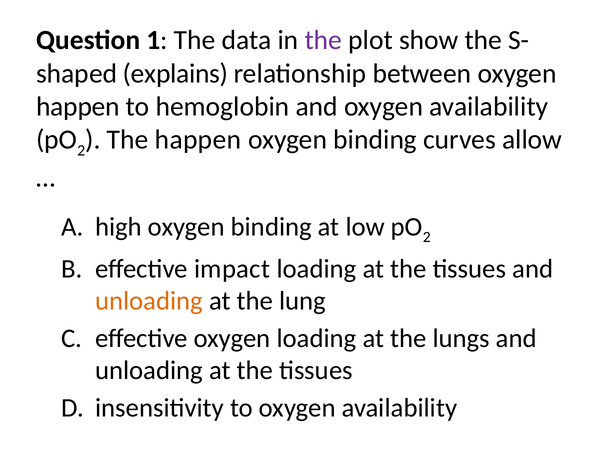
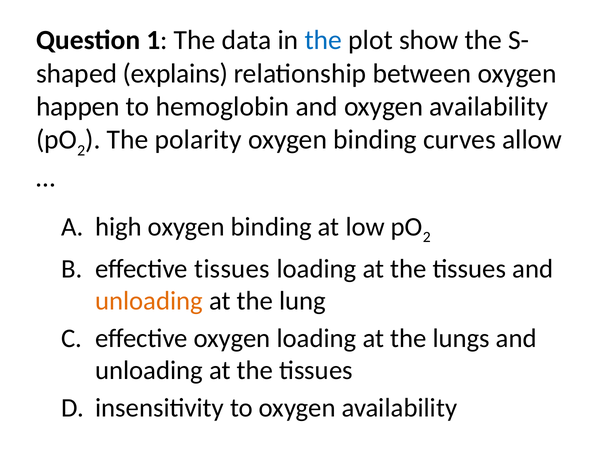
the colour: purple -> blue (323, 40)
The happen: happen -> polarity (198, 140)
effective impact: impact -> tissues (232, 269)
